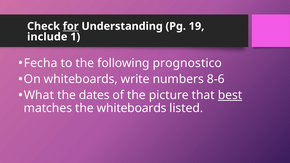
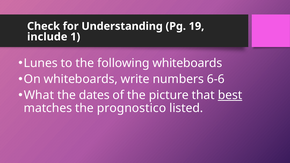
for underline: present -> none (71, 26)
Fecha: Fecha -> Lunes (41, 63)
following prognostico: prognostico -> whiteboards (187, 63)
8-6: 8-6 -> 6-6 (216, 79)
the whiteboards: whiteboards -> prognostico (132, 108)
